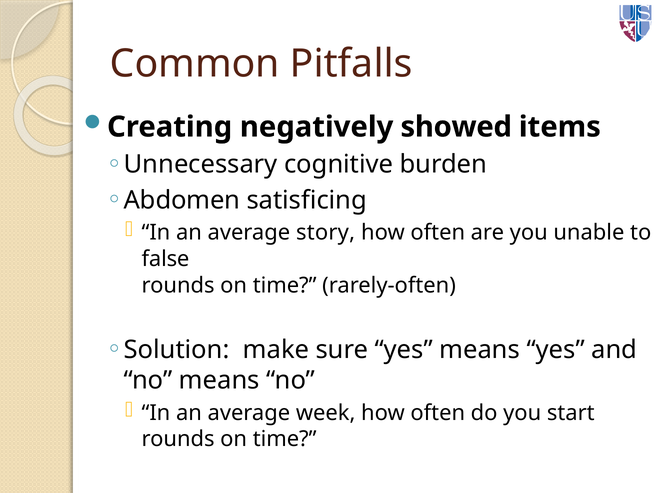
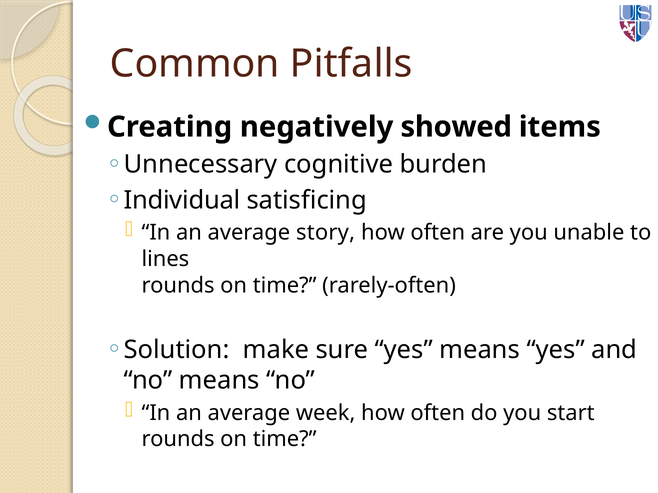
Abdomen: Abdomen -> Individual (182, 200)
false: false -> lines (165, 259)
